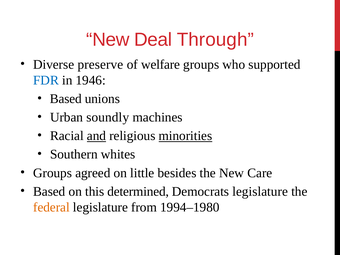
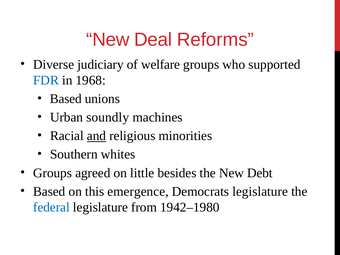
Through: Through -> Reforms (215, 40)
preserve: preserve -> judiciary (101, 64)
1946: 1946 -> 1968 (91, 80)
minorities underline: present -> none (185, 136)
Care: Care -> Debt (260, 173)
determined: determined -> emergence (138, 191)
federal colour: orange -> blue (51, 207)
1994–1980: 1994–1980 -> 1942–1980 (190, 207)
